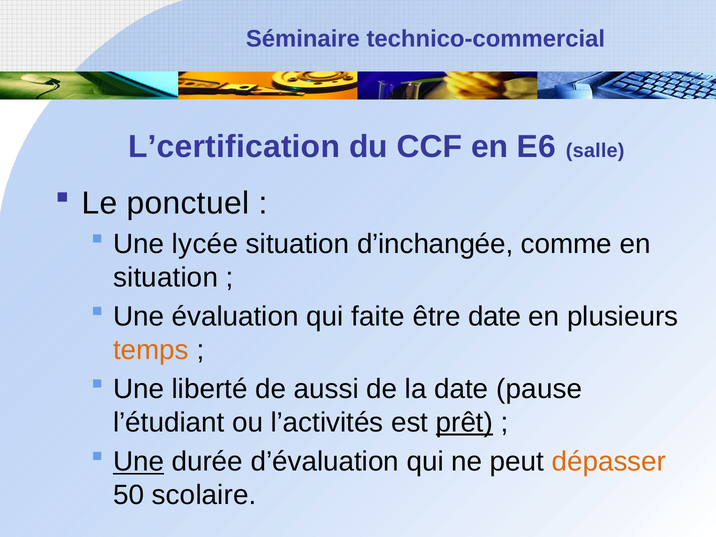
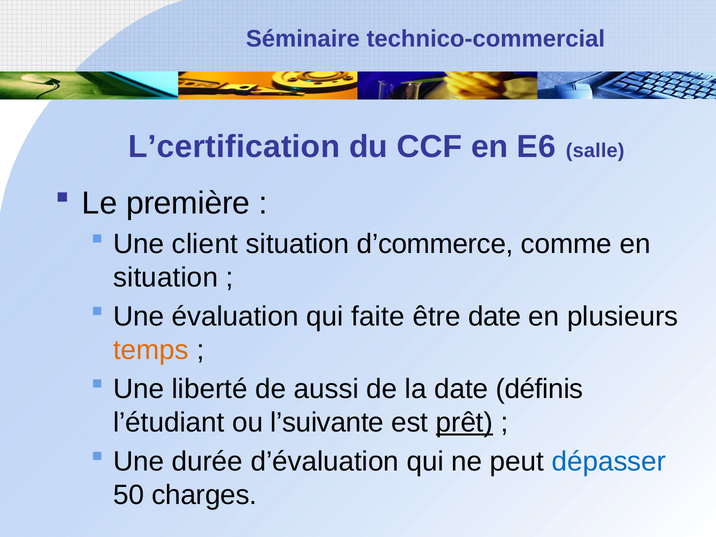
ponctuel: ponctuel -> première (188, 203)
lycée: lycée -> client (205, 244)
d’inchangée: d’inchangée -> d’commerce (435, 244)
pause: pause -> définis (539, 389)
l’activités: l’activités -> l’suivante (327, 423)
Une underline: present -> none (139, 462)
dépasser colour: orange -> blue (609, 462)
scolaire: scolaire -> charges (204, 495)
